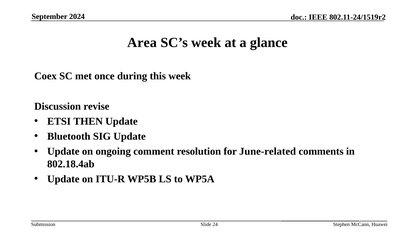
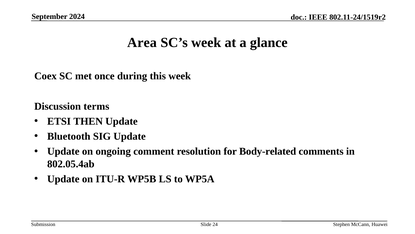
revise: revise -> terms (96, 106)
June-related: June-related -> Body-related (268, 151)
802.18.4ab: 802.18.4ab -> 802.05.4ab (71, 164)
